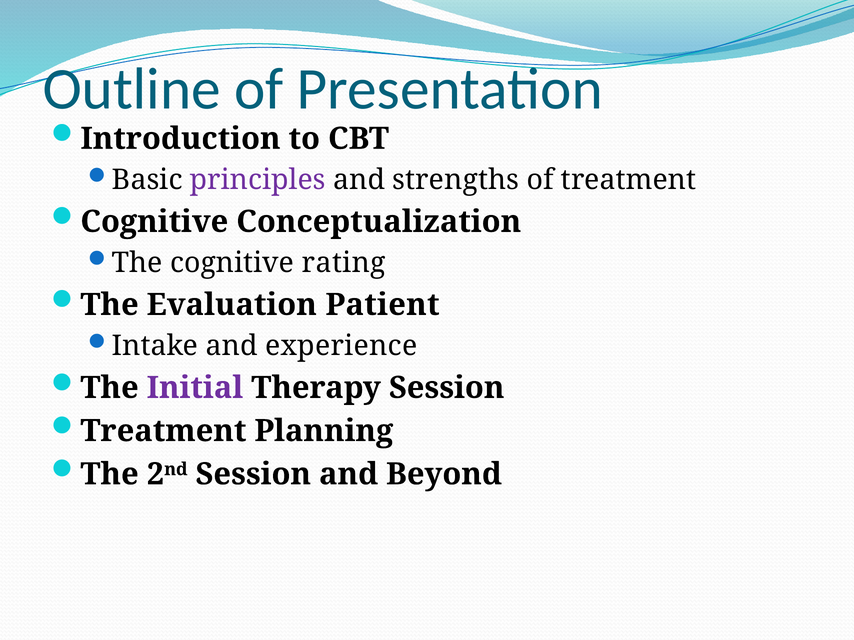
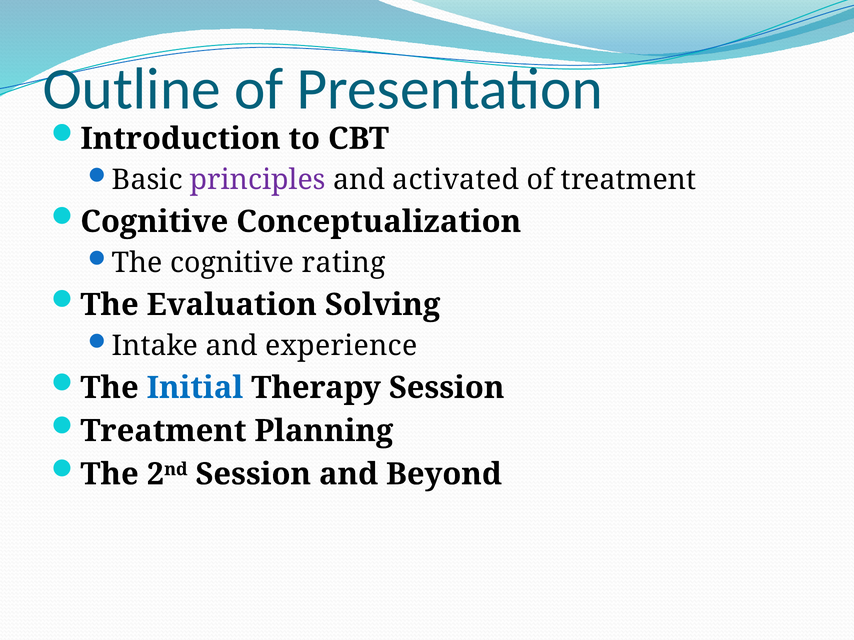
strengths: strengths -> activated (456, 180)
Patient: Patient -> Solving (383, 305)
Initial colour: purple -> blue (195, 388)
